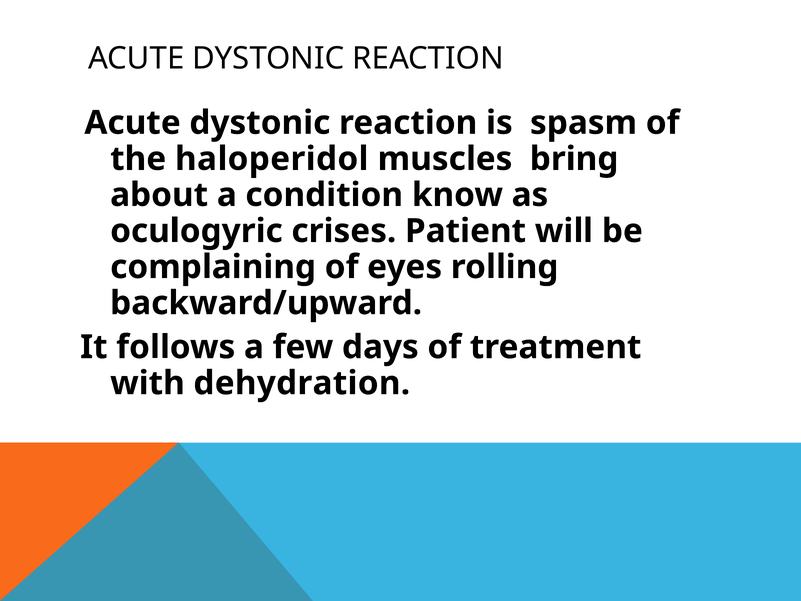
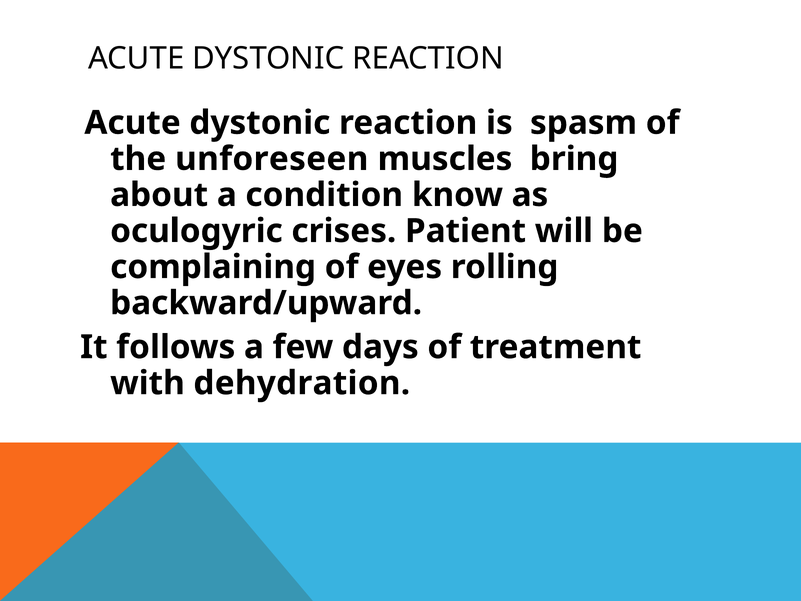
haloperidol: haloperidol -> unforeseen (272, 159)
